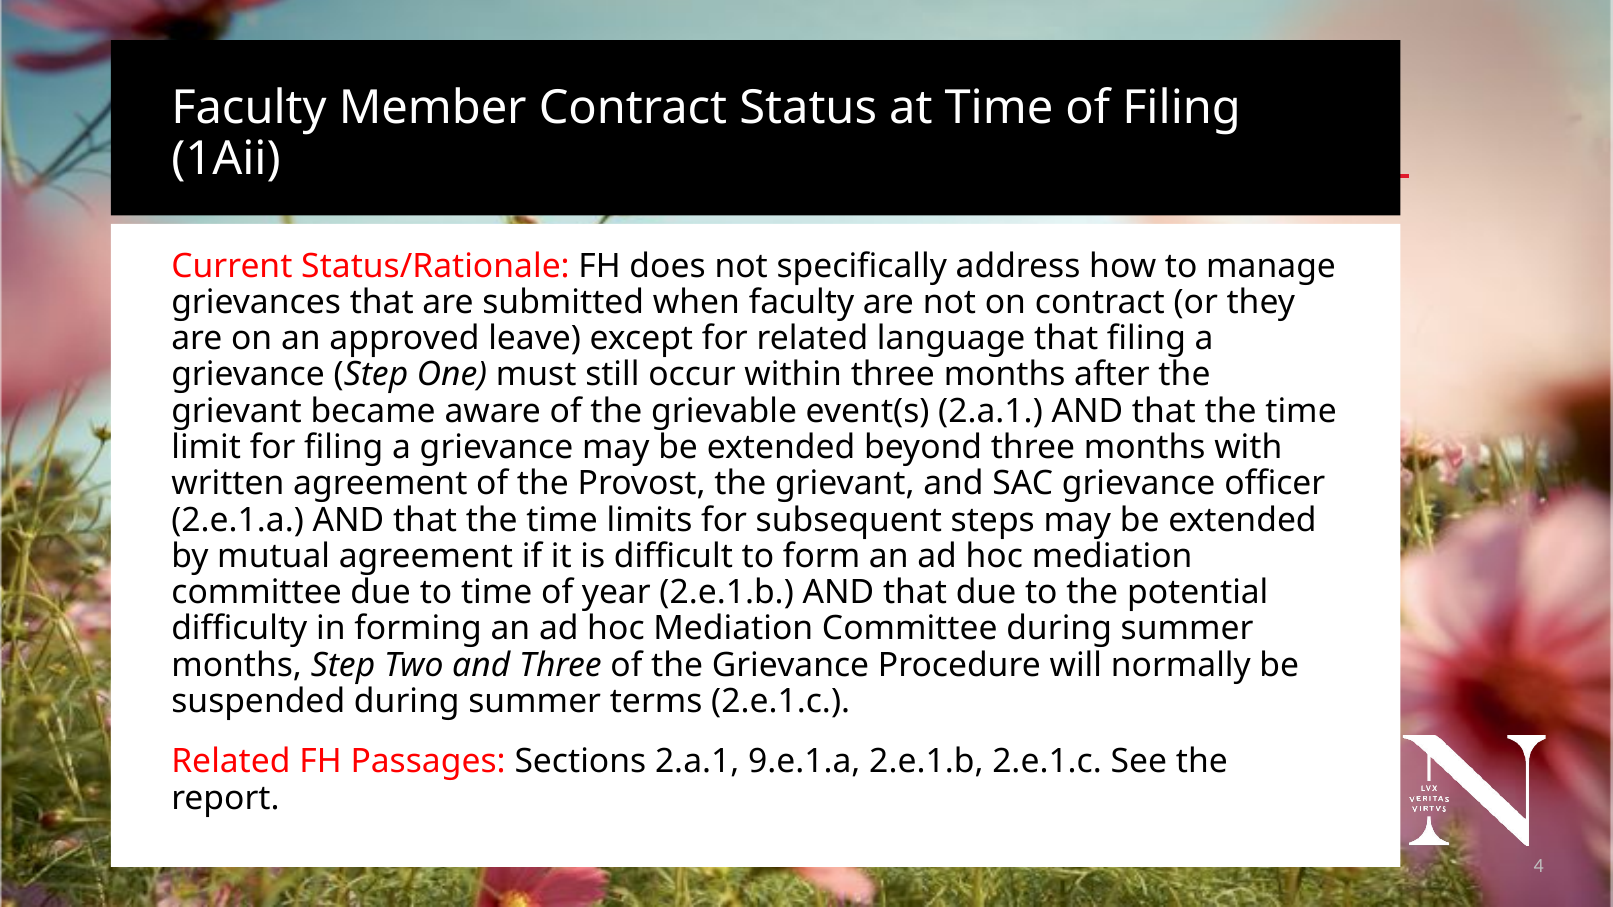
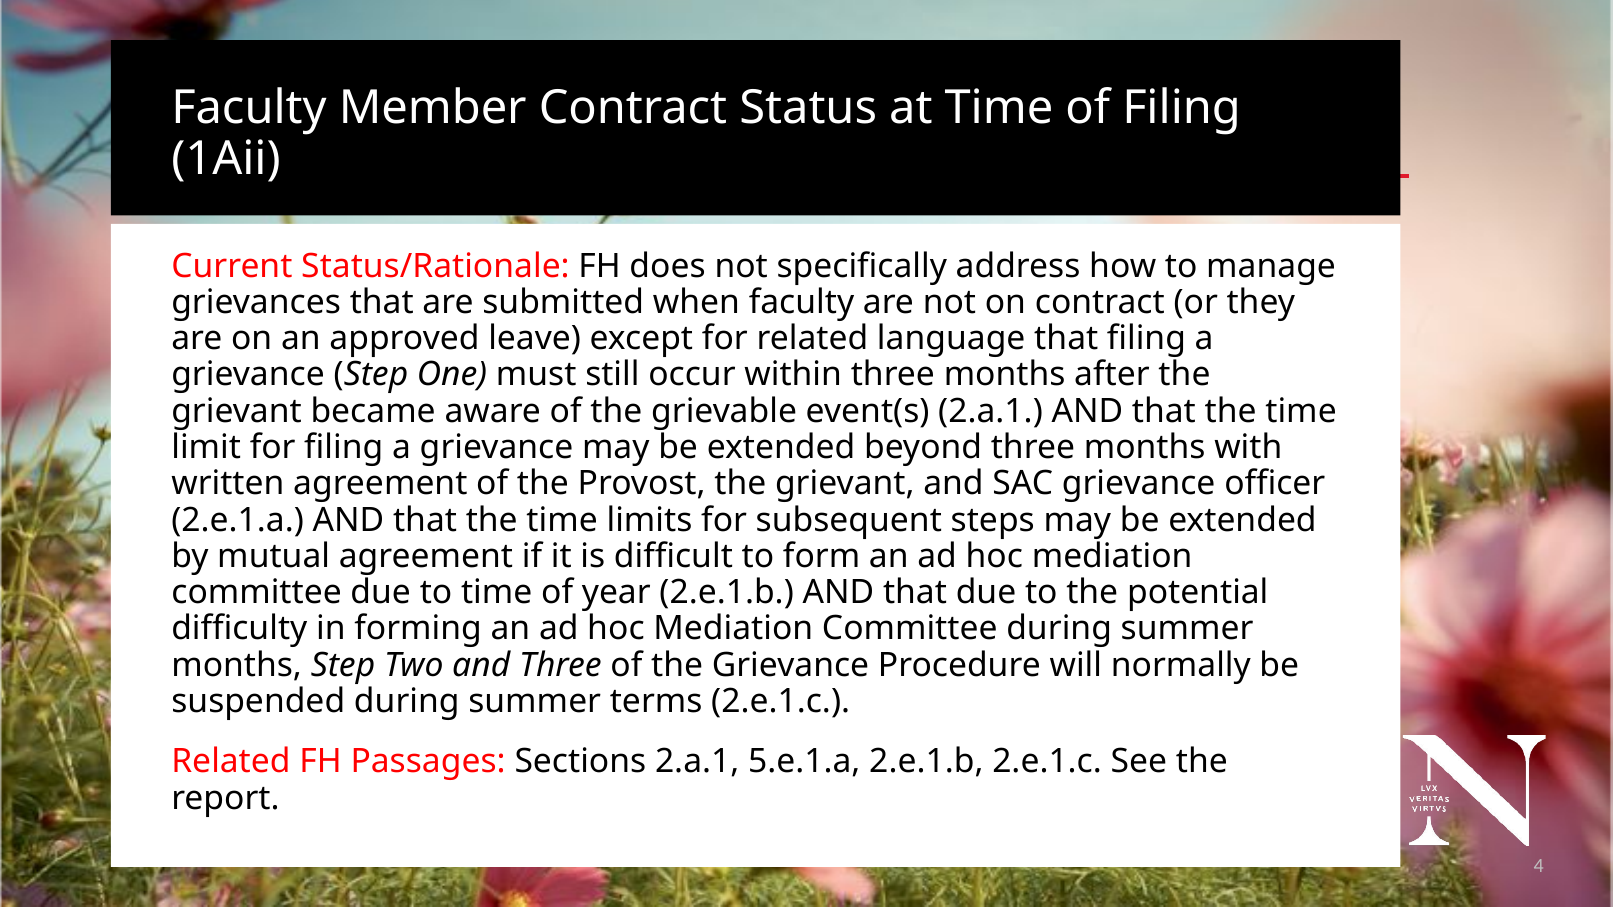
9.e.1.a: 9.e.1.a -> 5.e.1.a (804, 762)
